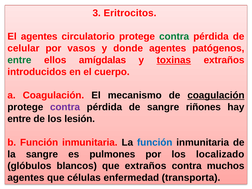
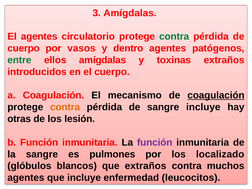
3 Eritrocitos: Eritrocitos -> Amígdalas (130, 13)
celular: celular -> cuerpo (24, 48)
donde: donde -> dentro (128, 48)
toxinas underline: present -> none (174, 60)
contra colour: purple -> orange (65, 107)
sangre riñones: riñones -> incluye (203, 107)
entre: entre -> otras (19, 119)
función colour: blue -> purple (155, 142)
que células: células -> incluye (84, 178)
transporta: transporta -> leucocitos (191, 178)
